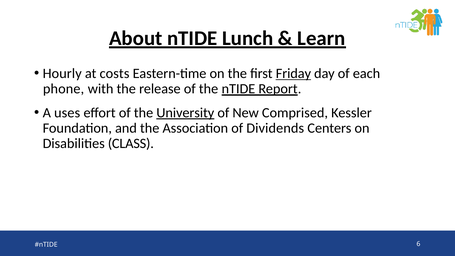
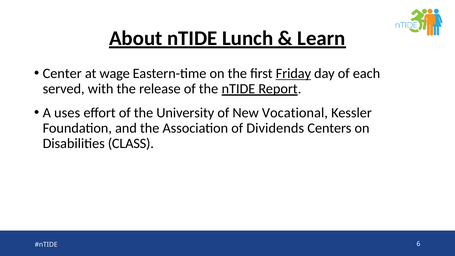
Hourly: Hourly -> Center (62, 73)
costs: costs -> wage (115, 73)
phone: phone -> served (64, 89)
University underline: present -> none (185, 113)
Comprised: Comprised -> Vocational (295, 113)
